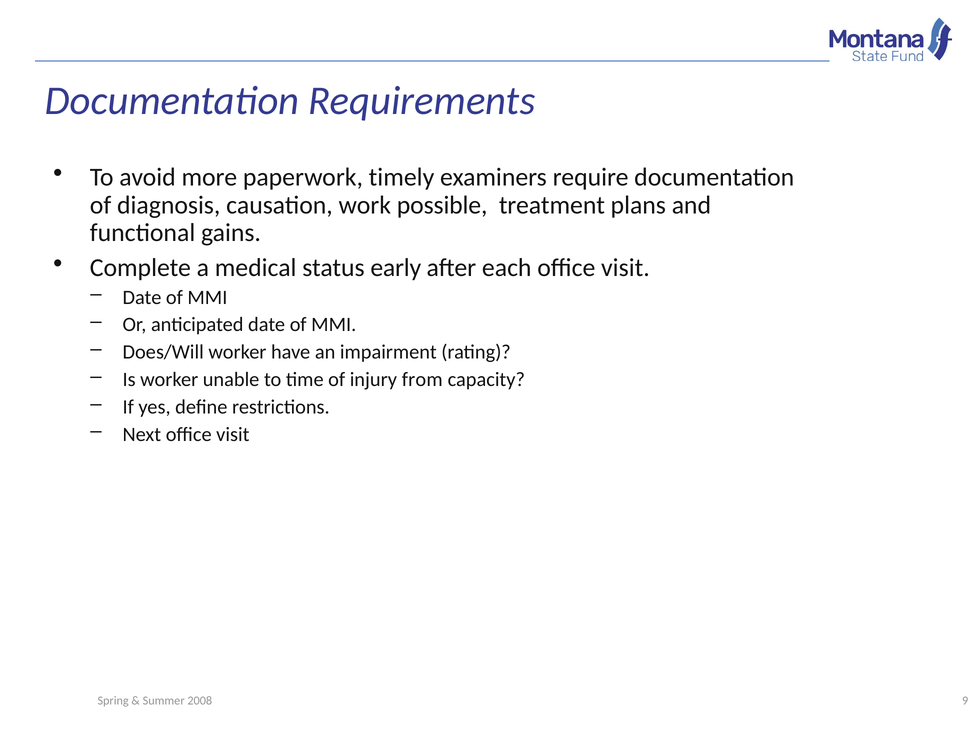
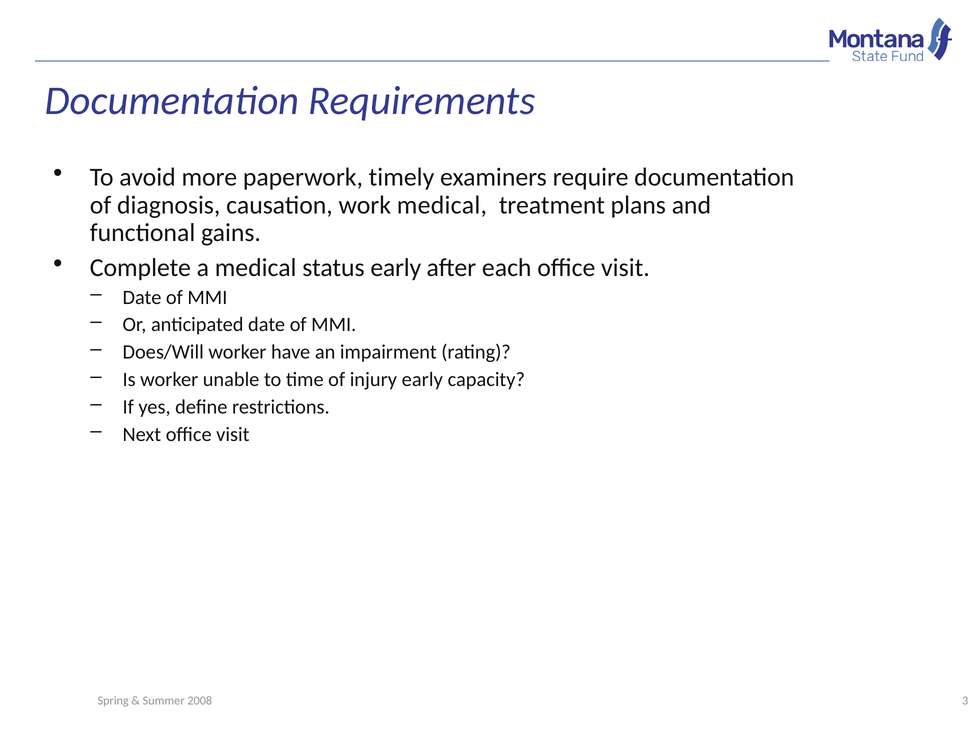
work possible: possible -> medical (442, 205)
injury from: from -> early (422, 379)
9: 9 -> 3 (965, 700)
